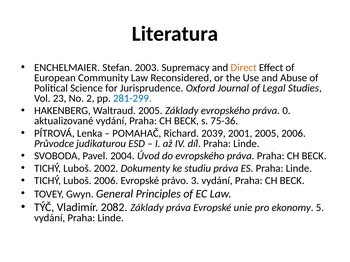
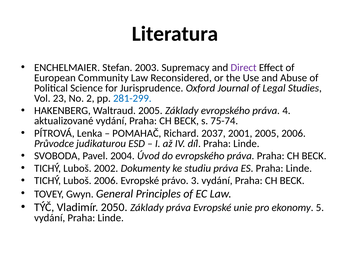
Direct colour: orange -> purple (244, 68)
0: 0 -> 4 (286, 111)
75-36: 75-36 -> 75-74 (224, 121)
2039: 2039 -> 2037 (213, 134)
2082: 2082 -> 2050 (114, 208)
